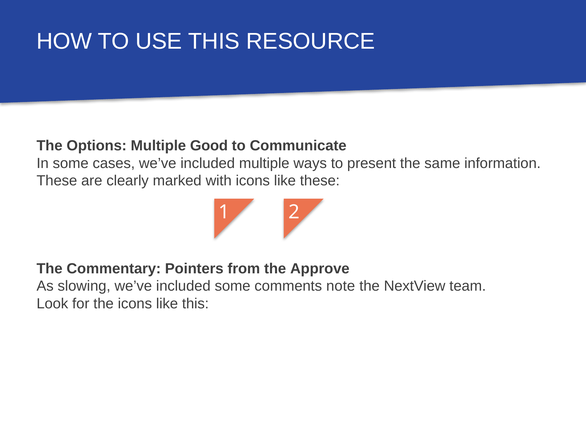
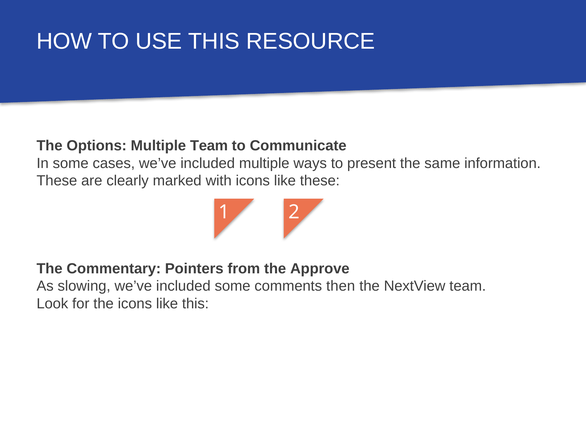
Multiple Good: Good -> Team (209, 146)
note: note -> then (341, 286)
